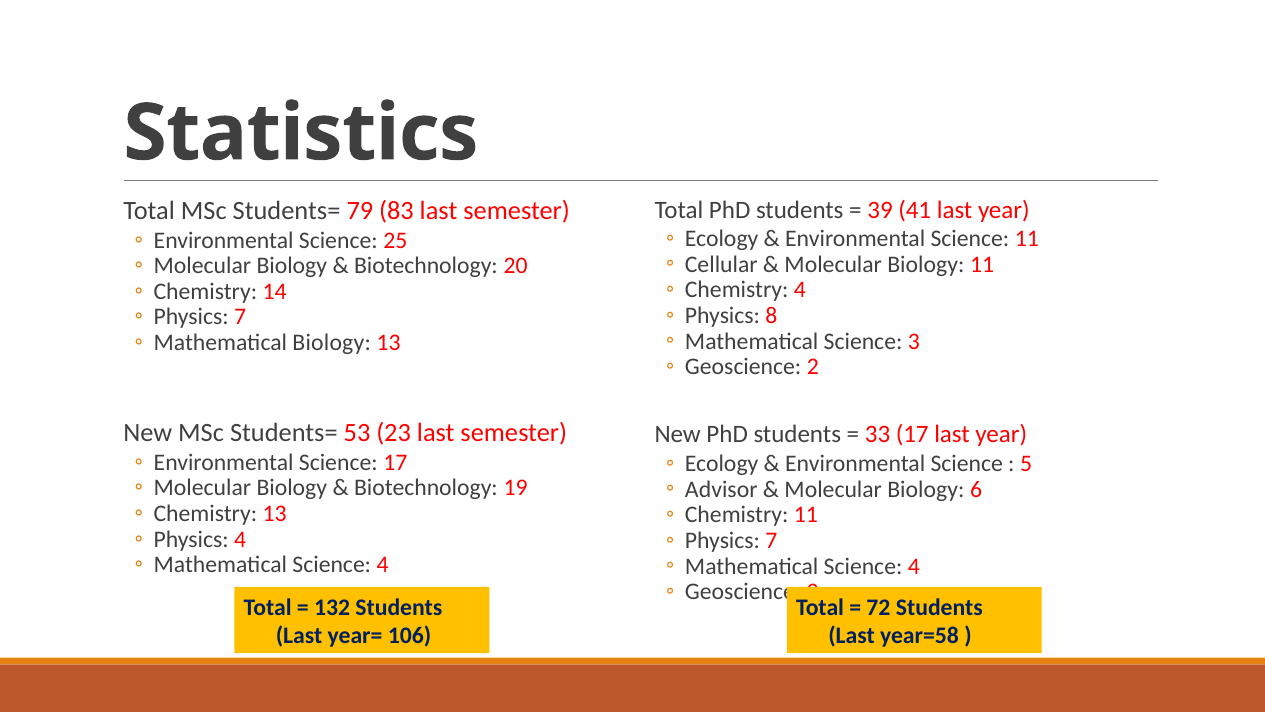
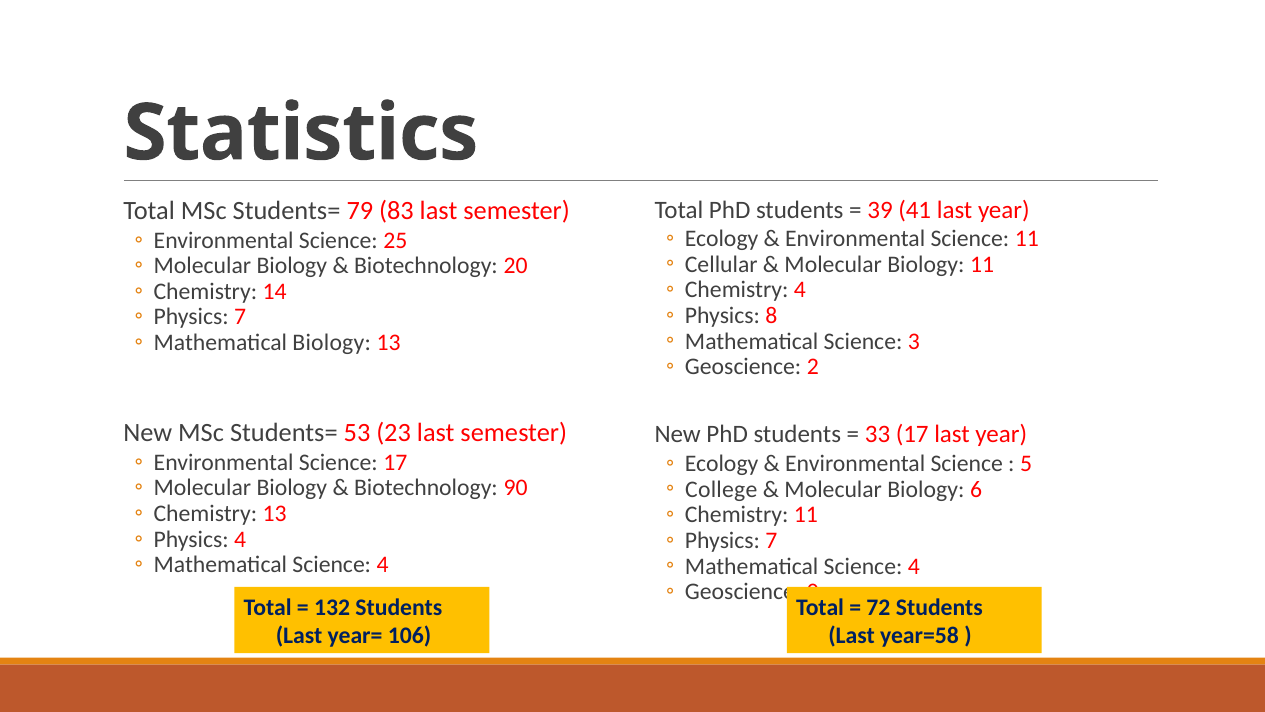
19: 19 -> 90 (516, 488)
Advisor: Advisor -> College (721, 489)
